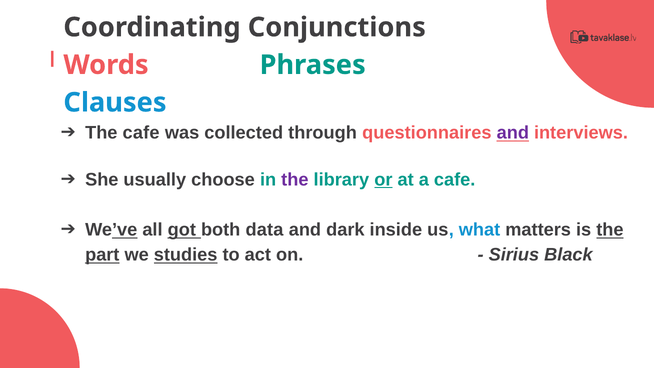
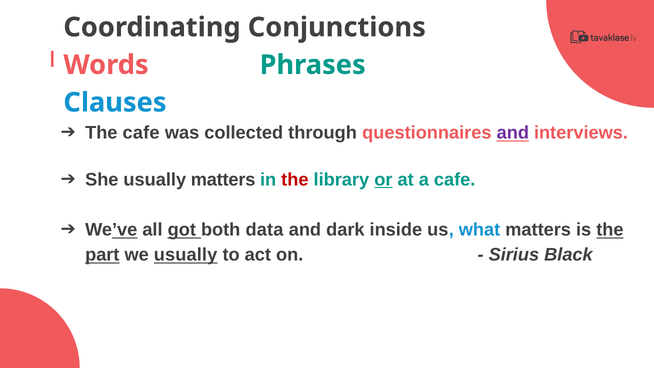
usually choose: choose -> matters (223, 180)
the colour: purple -> red (295, 180)
we studies: studies -> usually (186, 255)
